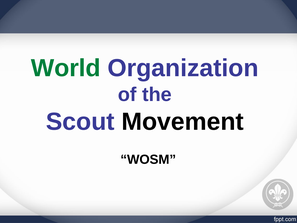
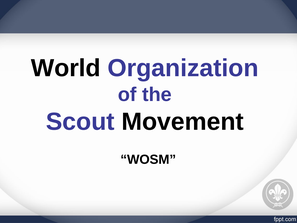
World colour: green -> black (66, 68)
